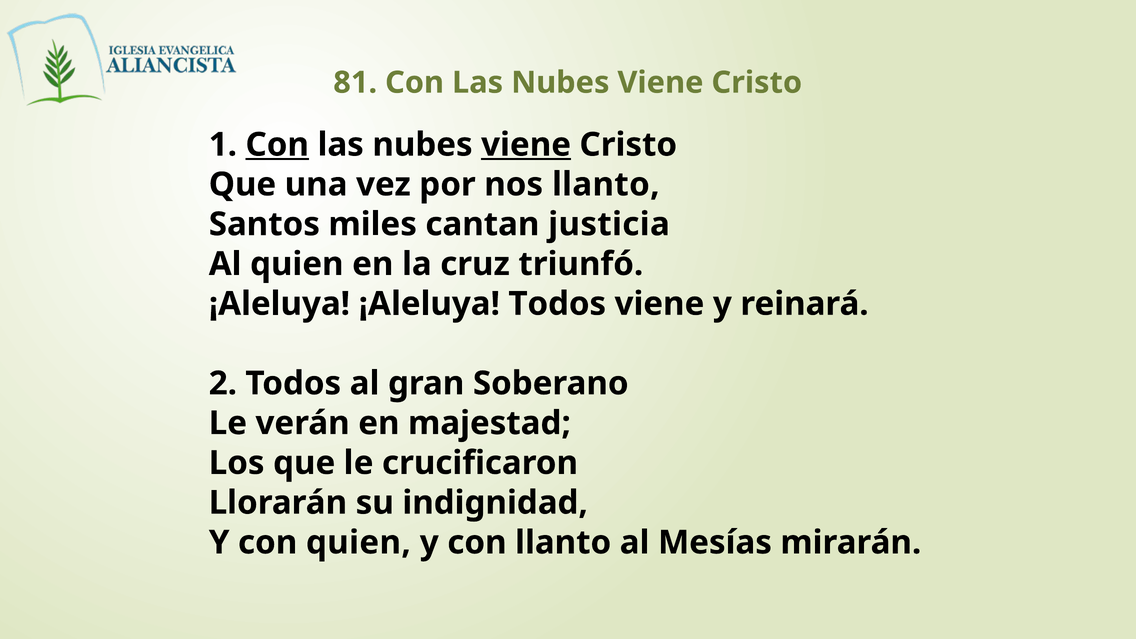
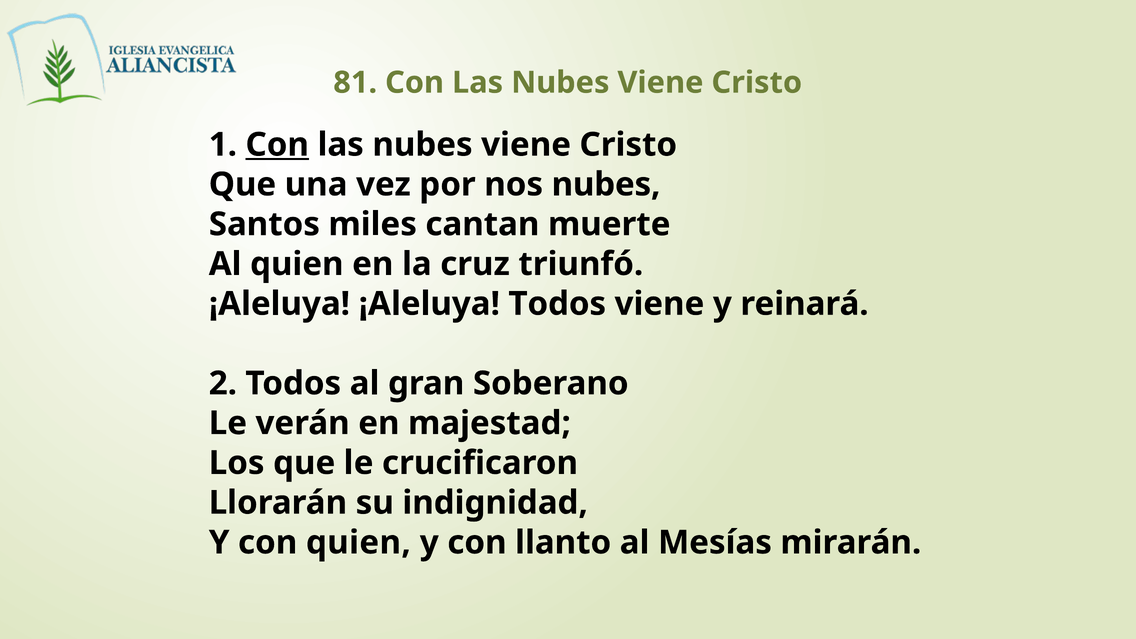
viene underline: present -> none (526, 145)
nos llanto: llanto -> nubes (606, 184)
justicia: justicia -> muerte (609, 224)
